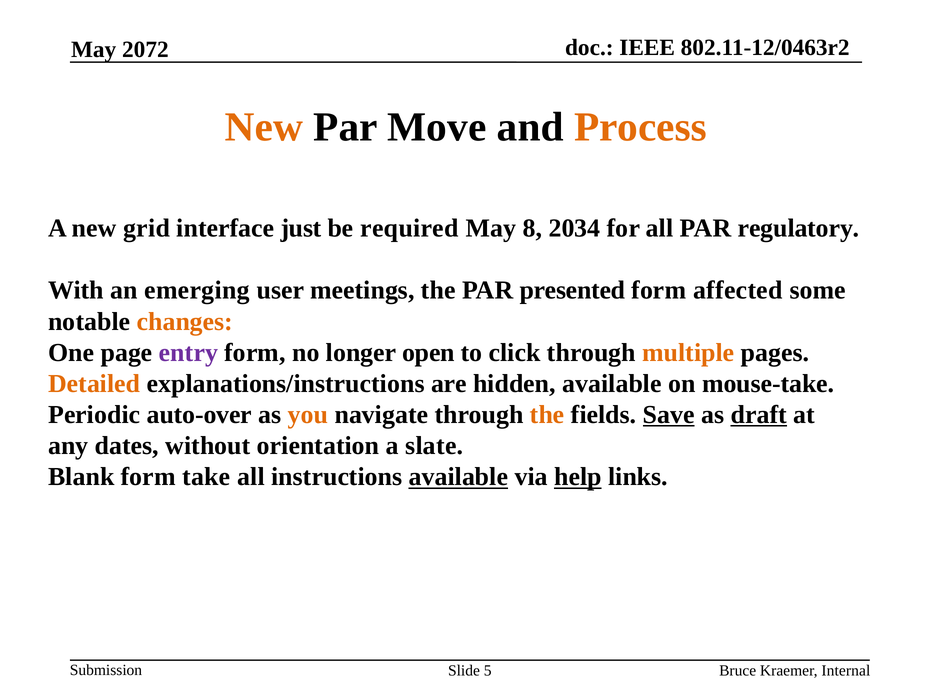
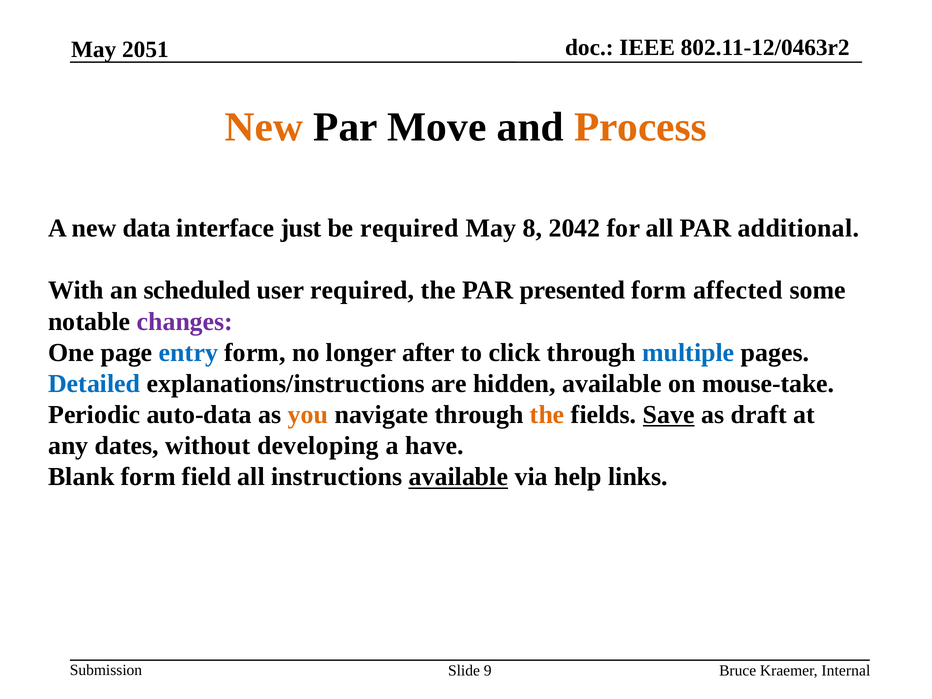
2072: 2072 -> 2051 (145, 50)
grid: grid -> data (147, 228)
2034: 2034 -> 2042 (574, 228)
regulatory: regulatory -> additional (798, 228)
emerging: emerging -> scheduled (197, 290)
user meetings: meetings -> required (362, 290)
changes colour: orange -> purple (185, 322)
entry colour: purple -> blue (188, 353)
open: open -> after (428, 353)
multiple colour: orange -> blue (688, 353)
Detailed colour: orange -> blue (94, 384)
auto-over: auto-over -> auto-data (199, 415)
draft underline: present -> none (759, 415)
orientation: orientation -> developing (318, 446)
slate: slate -> have (434, 446)
take: take -> field (206, 477)
help underline: present -> none (578, 477)
5: 5 -> 9 (488, 670)
